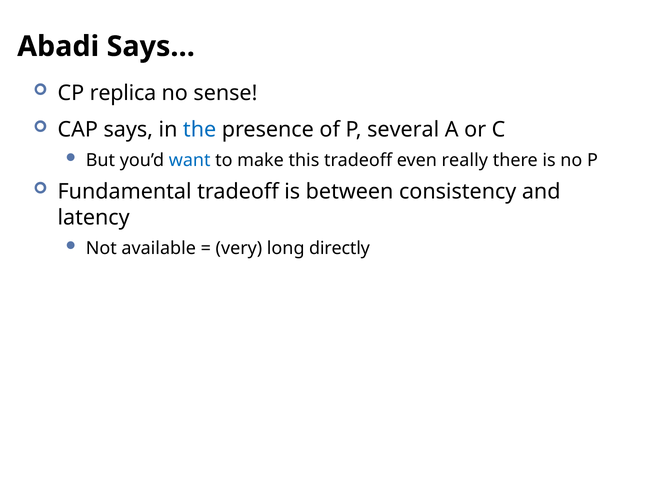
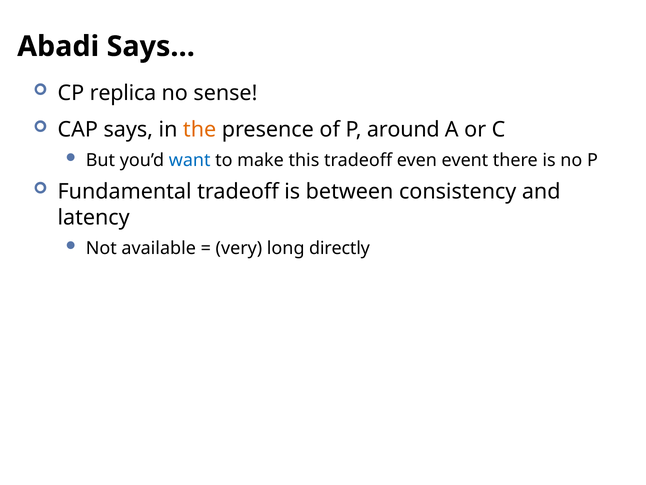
the colour: blue -> orange (200, 130)
several: several -> around (403, 130)
really: really -> event (465, 160)
